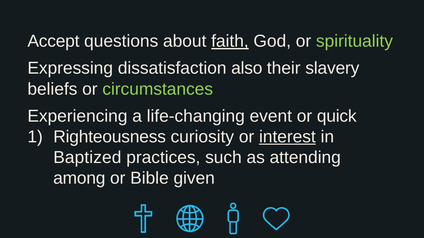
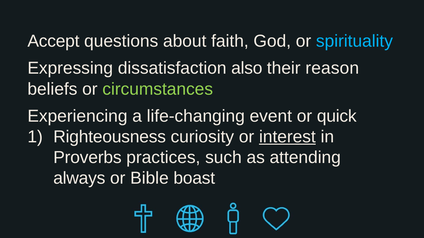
faith underline: present -> none (230, 41)
spirituality colour: light green -> light blue (354, 41)
slavery: slavery -> reason (332, 68)
Baptized: Baptized -> Proverbs (87, 158)
among: among -> always (79, 179)
given: given -> boast (194, 179)
